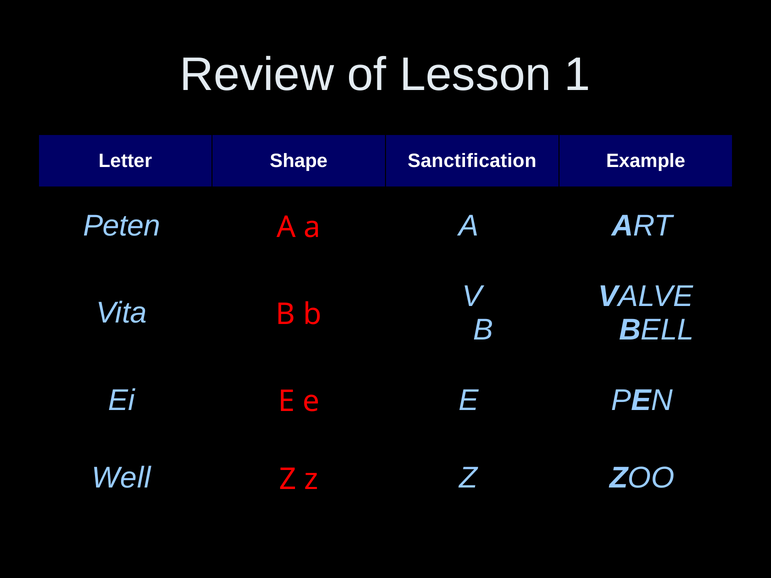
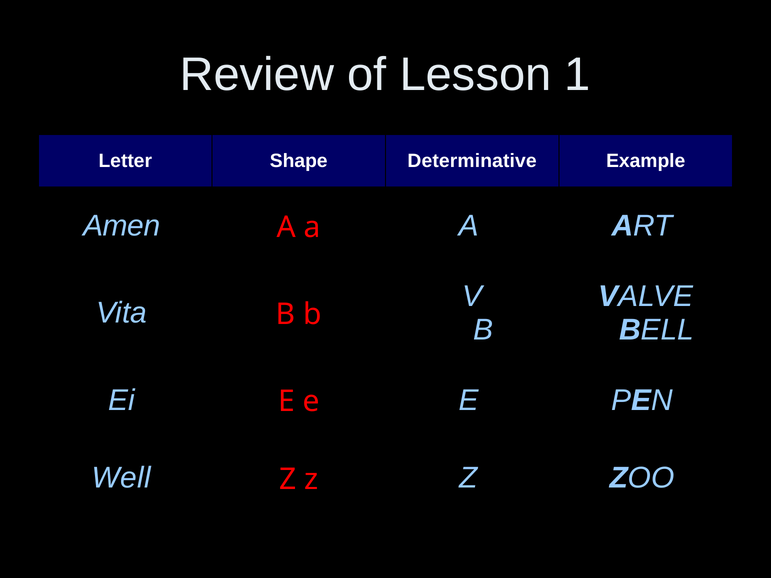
Sanctification: Sanctification -> Determinative (472, 161)
Peten: Peten -> Amen (122, 226)
